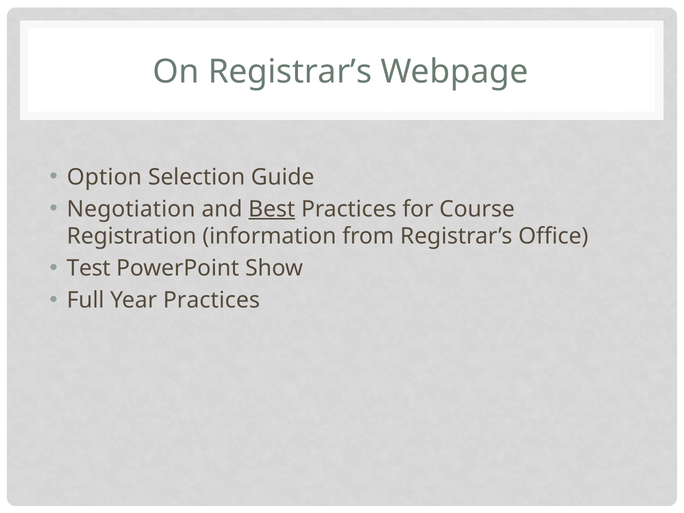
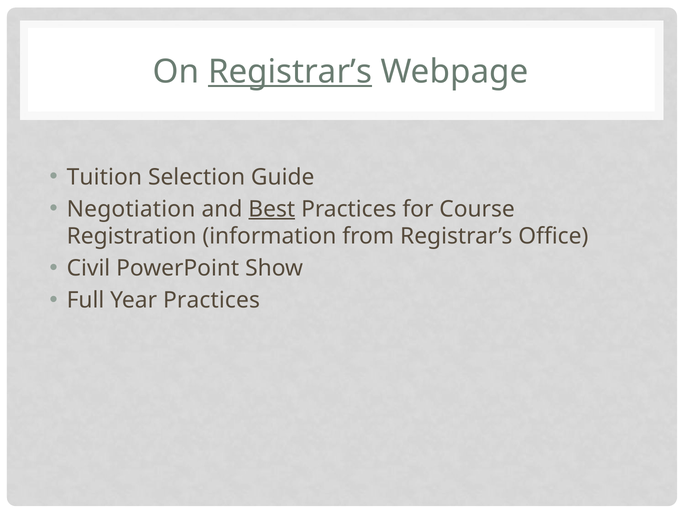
Registrar’s underline: none -> present (290, 72)
Option: Option -> Tuition (104, 177)
Test: Test -> Civil (88, 268)
